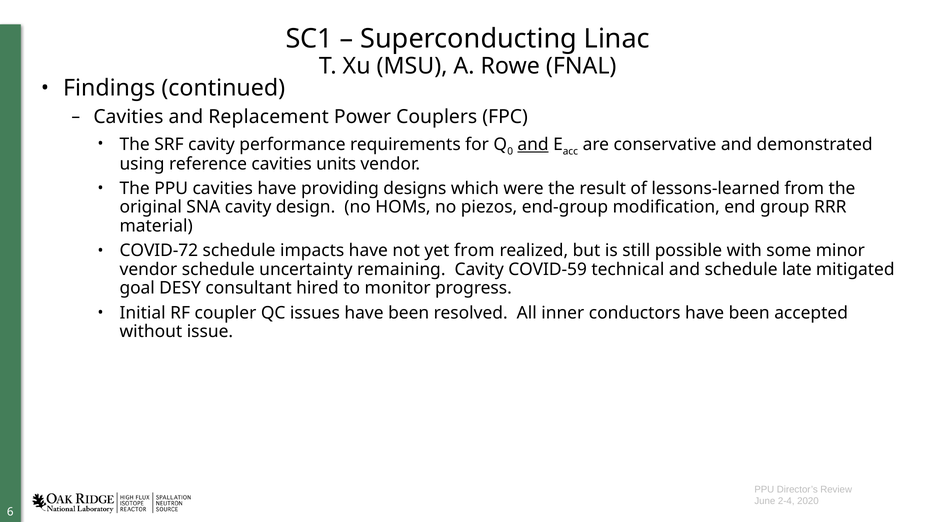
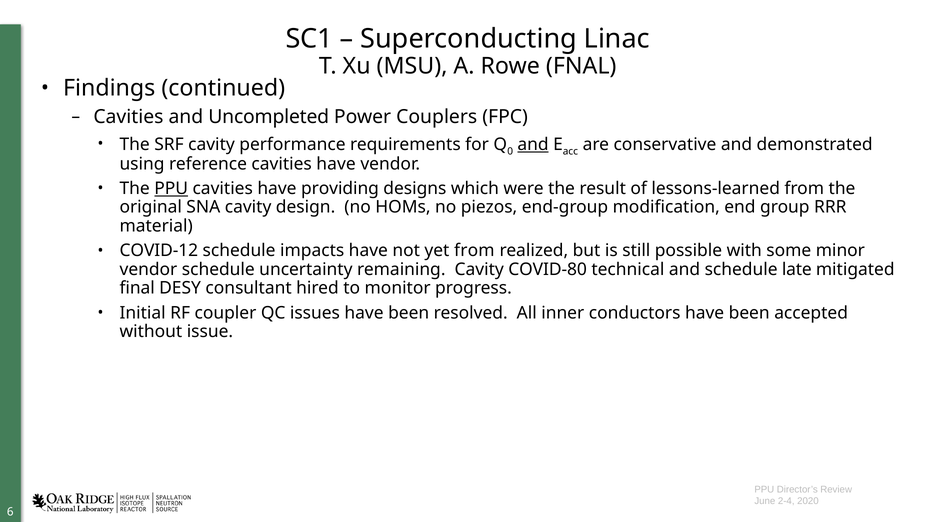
Replacement: Replacement -> Uncompleted (269, 117)
reference cavities units: units -> have (336, 164)
PPU underline: none -> present (171, 188)
COVID-72: COVID-72 -> COVID-12 (159, 251)
COVID-59: COVID-59 -> COVID-80 (548, 269)
goal: goal -> final (137, 288)
